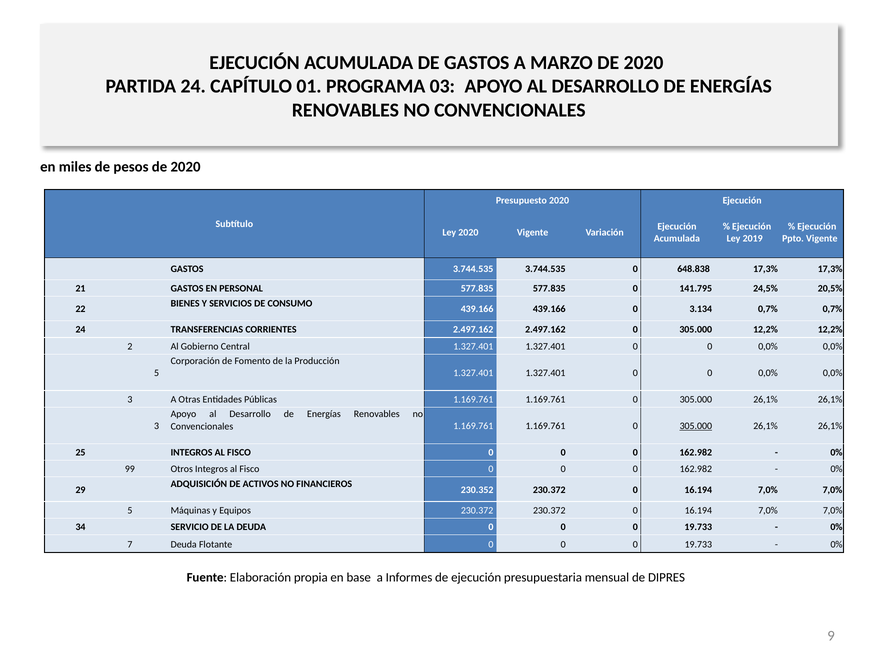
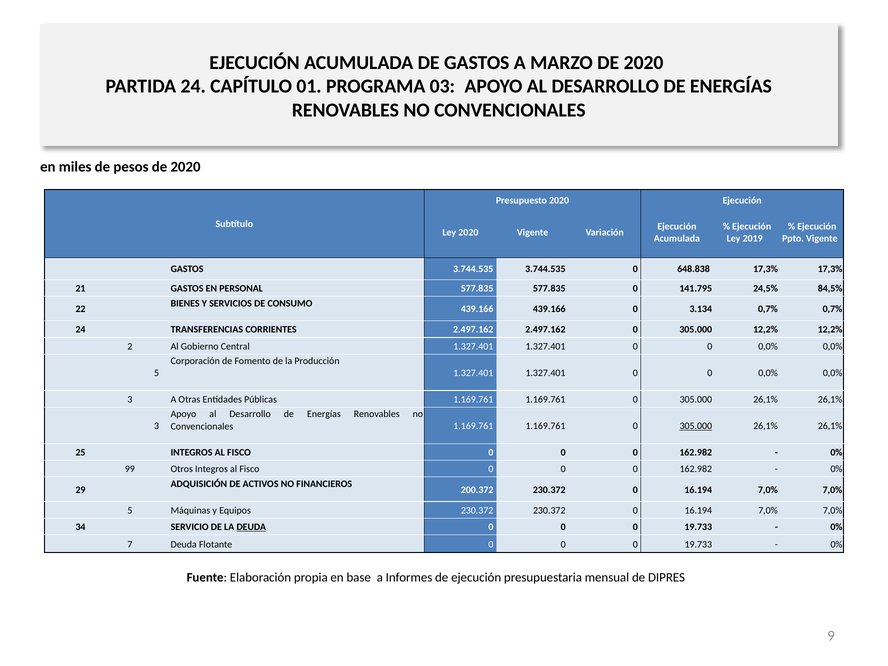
20,5%: 20,5% -> 84,5% (830, 288)
230.352: 230.352 -> 200.372 (477, 490)
DEUDA underline: none -> present (251, 527)
